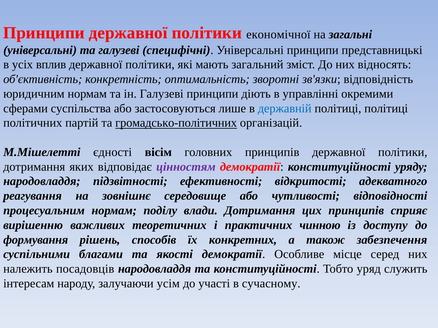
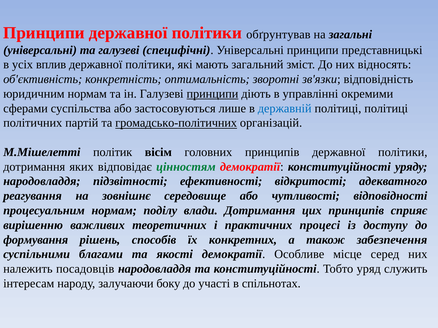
економічної: економічної -> обґрунтував (278, 35)
принципи underline: none -> present (212, 94)
єдності: єдності -> політик (113, 152)
цінностям colour: purple -> green (186, 167)
чинною: чинною -> процесі (320, 225)
усім: усім -> боку (168, 284)
сучасному: сучасному -> спільнотах (271, 284)
